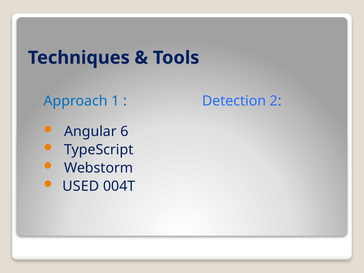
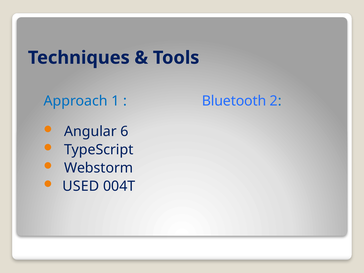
Detection: Detection -> Bluetooth (234, 101)
